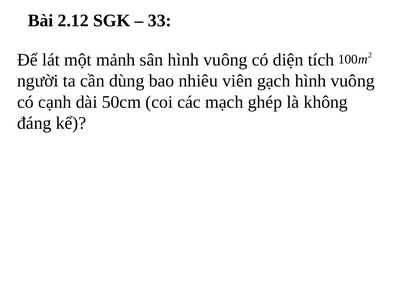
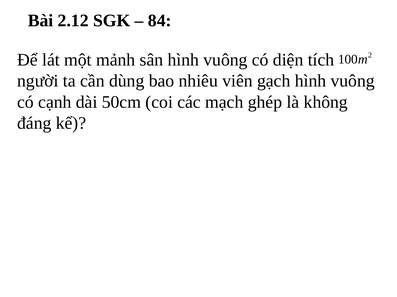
33: 33 -> 84 (160, 21)
